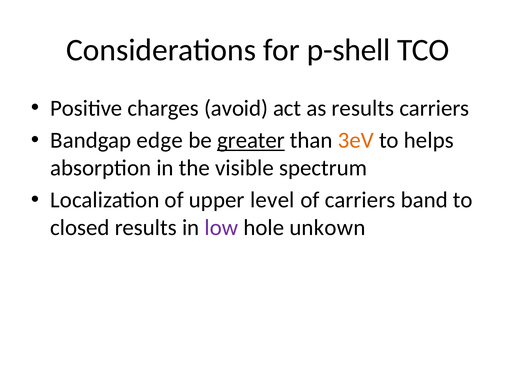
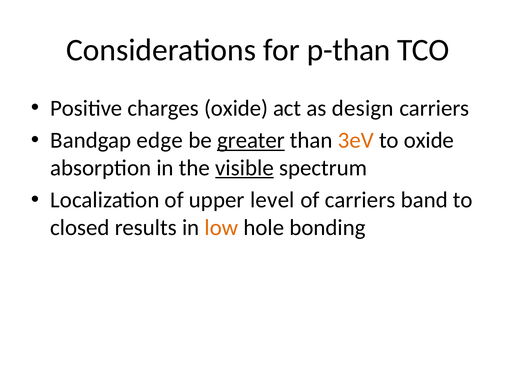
p-shell: p-shell -> p-than (349, 50)
charges avoid: avoid -> oxide (236, 108)
as results: results -> design (363, 108)
to helps: helps -> oxide (429, 140)
visible underline: none -> present (245, 168)
low colour: purple -> orange (221, 228)
unkown: unkown -> bonding (328, 228)
